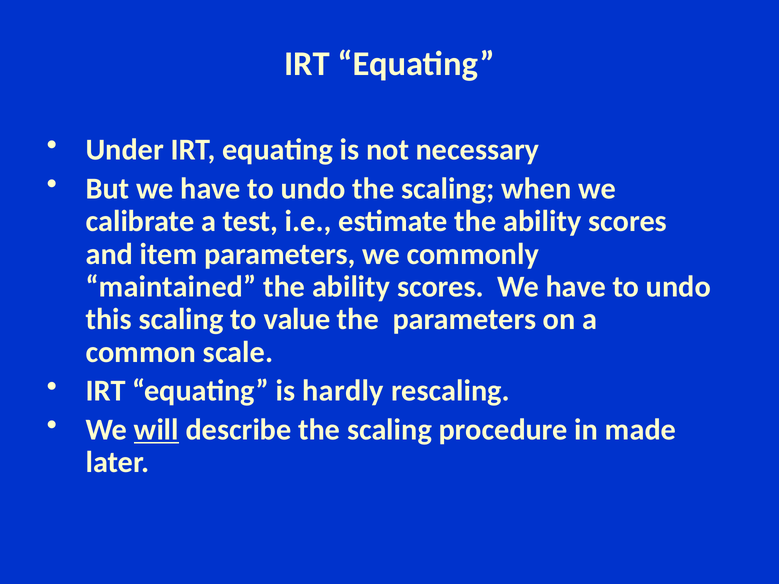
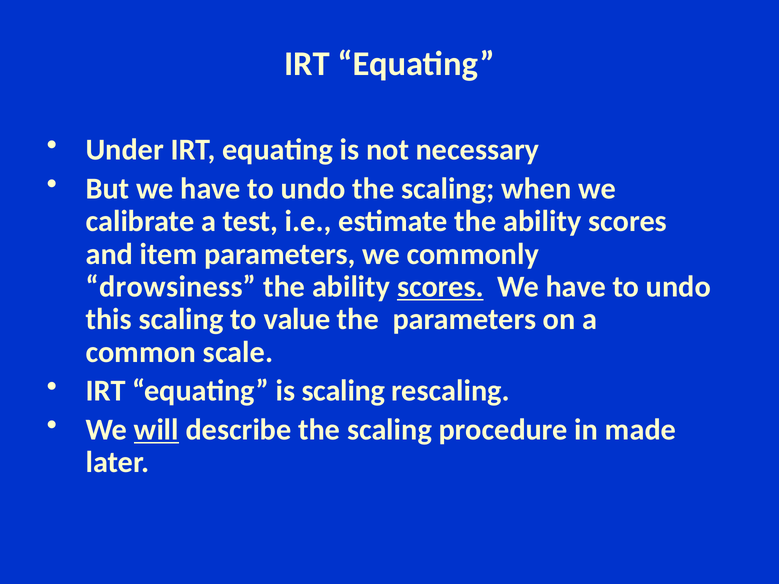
maintained: maintained -> drowsiness (171, 287)
scores underline: none -> present (440, 287)
is hardly: hardly -> scaling (343, 391)
